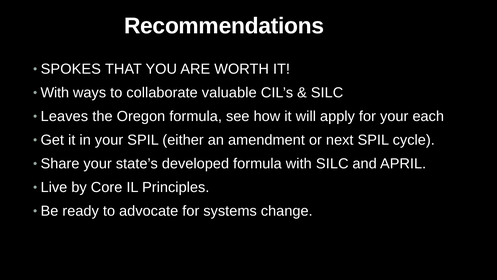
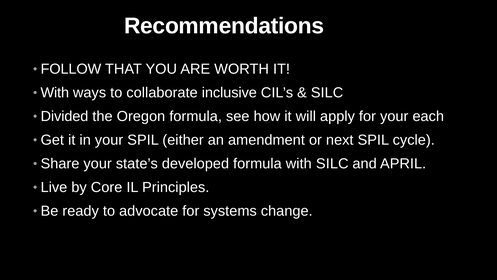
SPOKES: SPOKES -> FOLLOW (71, 69)
valuable: valuable -> inclusive (229, 93)
Leaves: Leaves -> Divided (64, 116)
